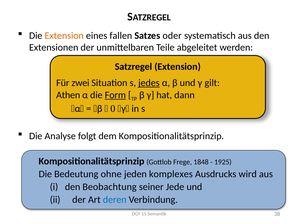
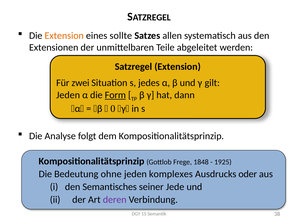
fallen: fallen -> sollte (121, 35)
oder: oder -> allen (172, 35)
jedes underline: present -> none (149, 83)
Athen: Athen -> Jeden (68, 95)
wird: wird -> oder (248, 174)
Beobachtung: Beobachtung -> Semantisches (110, 186)
deren colour: blue -> purple (115, 199)
